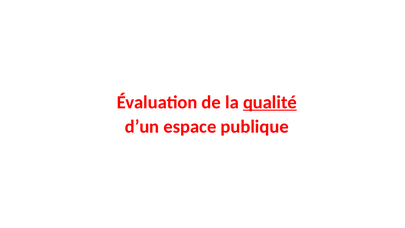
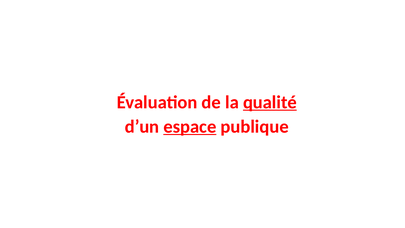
espace underline: none -> present (190, 126)
